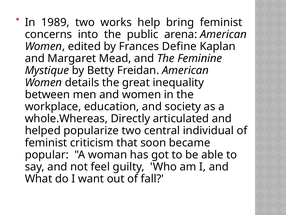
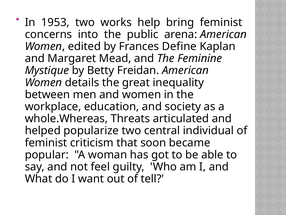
1989: 1989 -> 1953 (55, 22)
Directly: Directly -> Threats (130, 118)
fall: fall -> tell (152, 178)
